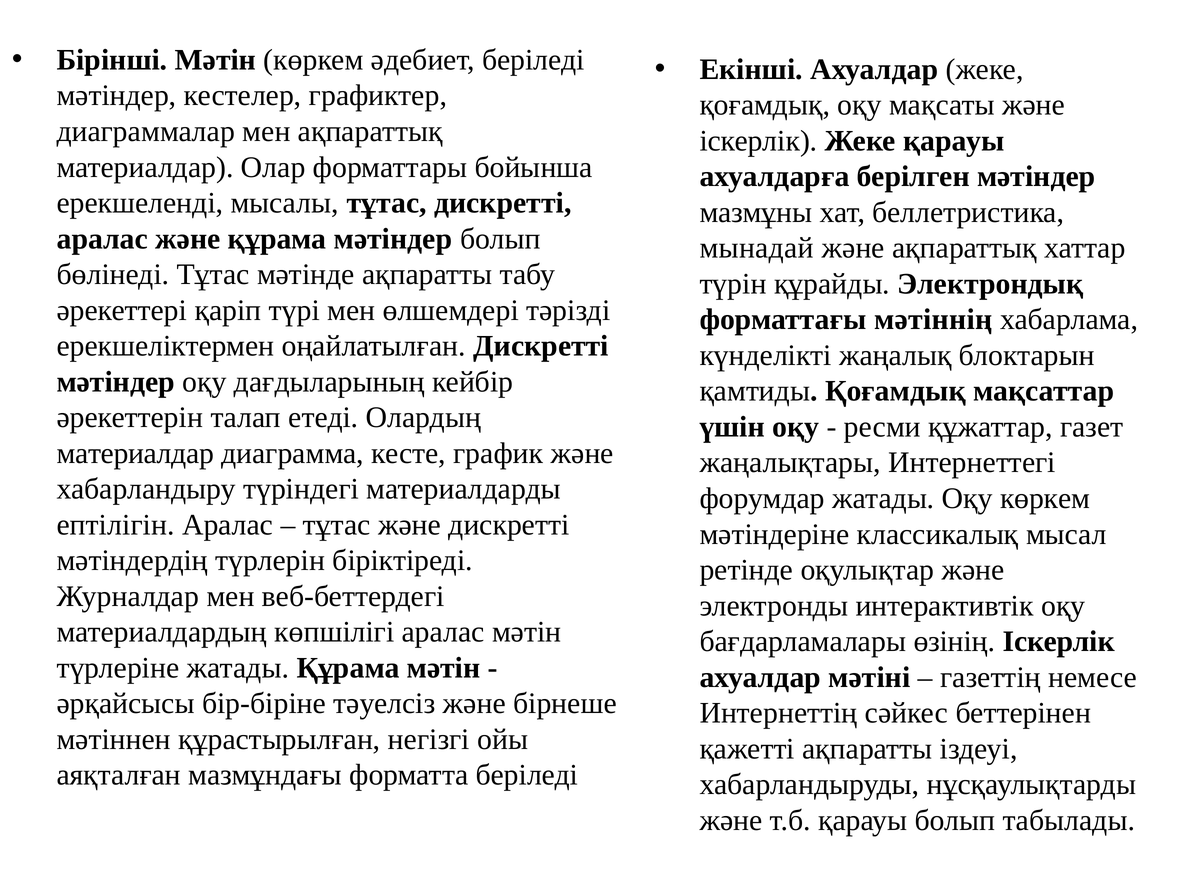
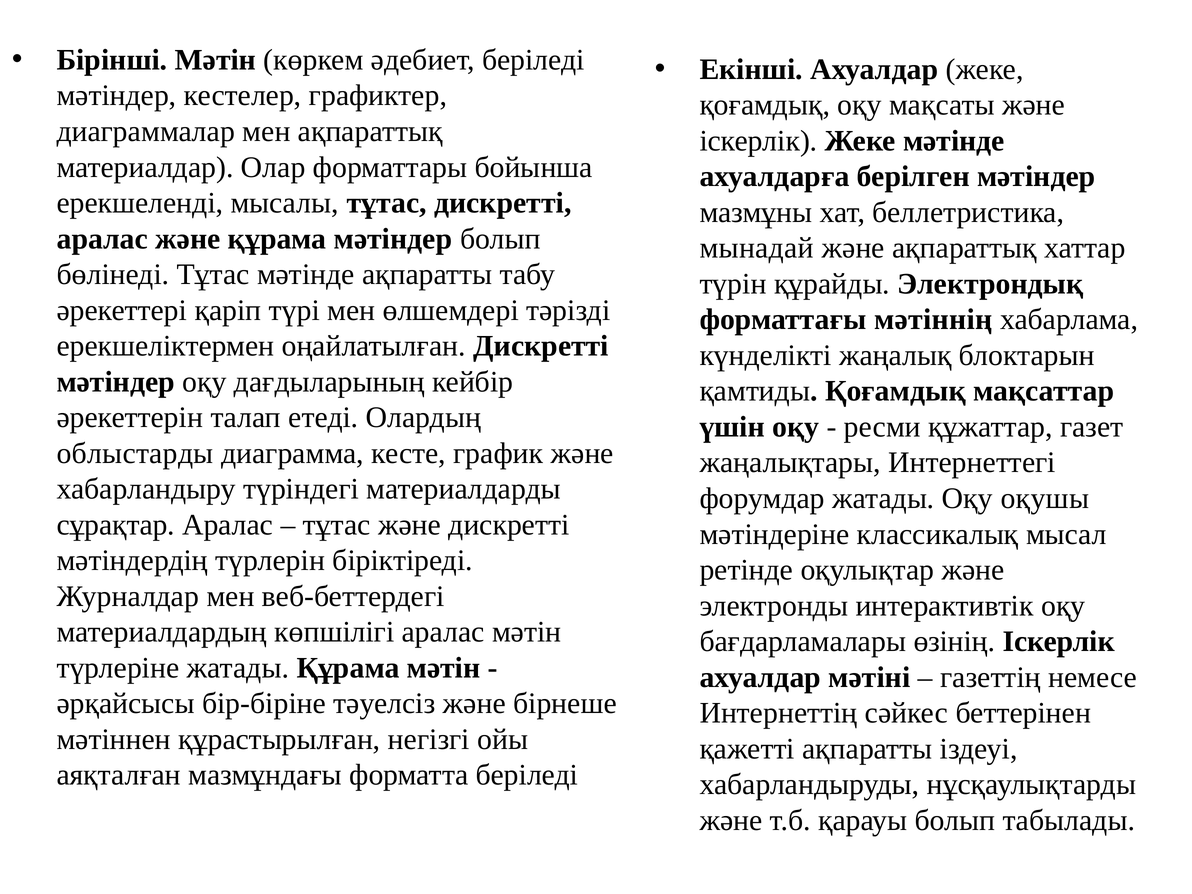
Жеке қарауы: қарауы -> мәтінде (954, 141)
материалдар: материалдар -> облыстарды (135, 453)
Оқу көркем: көркем -> оқушы (1045, 498)
ептілігін: ептілігін -> сұрақтар (116, 525)
